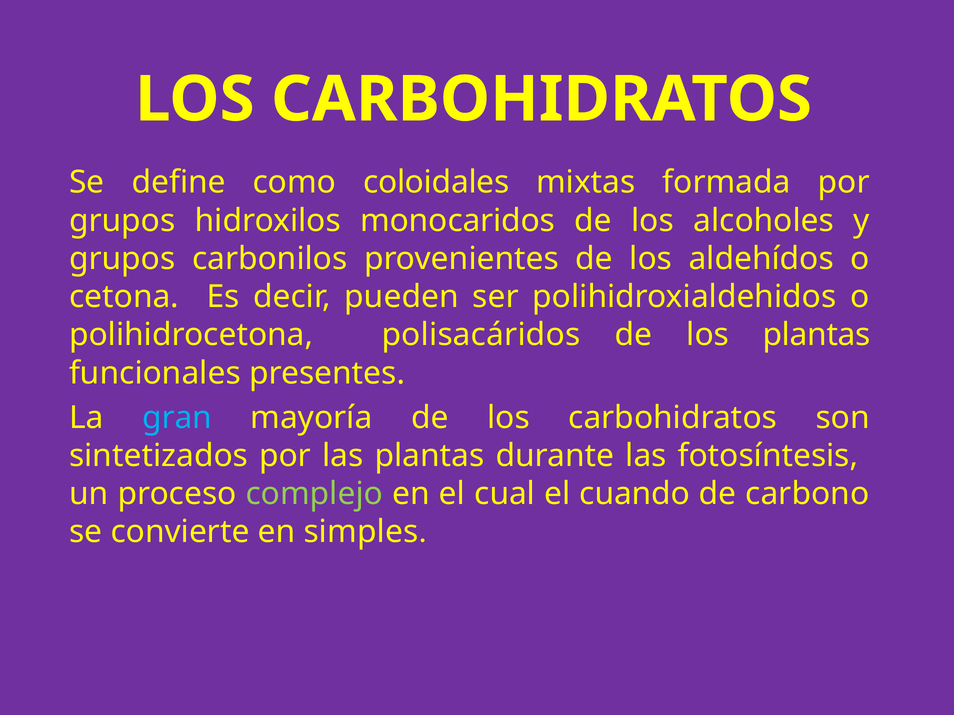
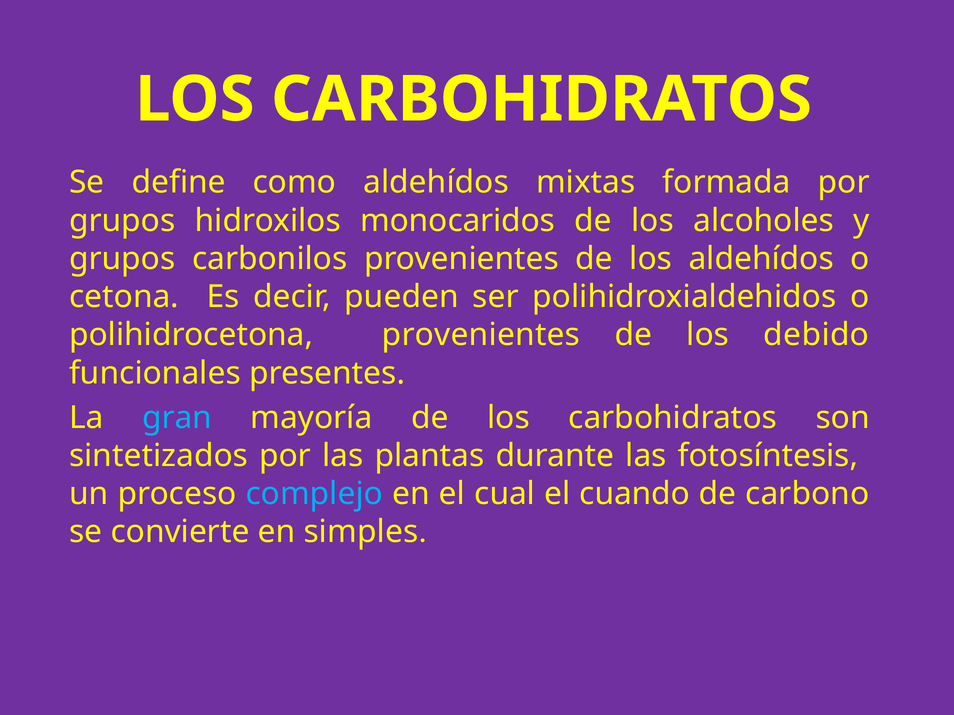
como coloidales: coloidales -> aldehídos (436, 183)
polihidrocetona polisacáridos: polisacáridos -> provenientes (481, 335)
los plantas: plantas -> debido (816, 335)
complejo colour: light green -> light blue (314, 494)
